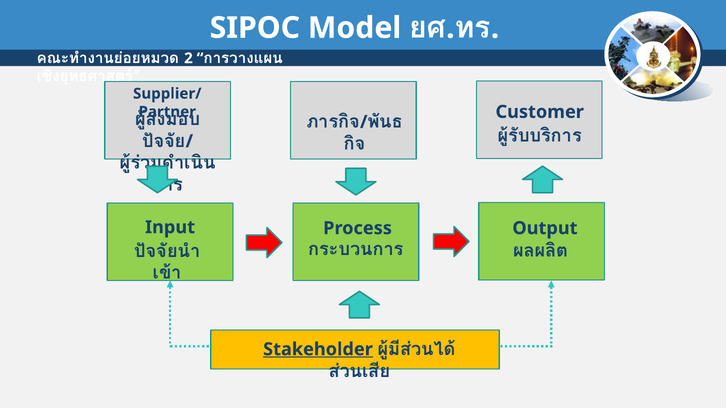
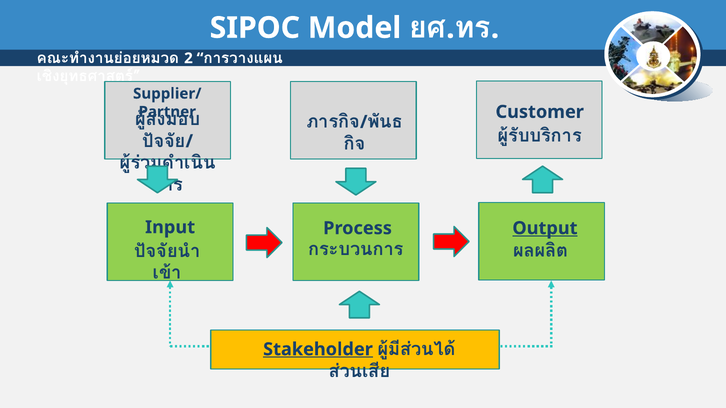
Output underline: none -> present (545, 228)
